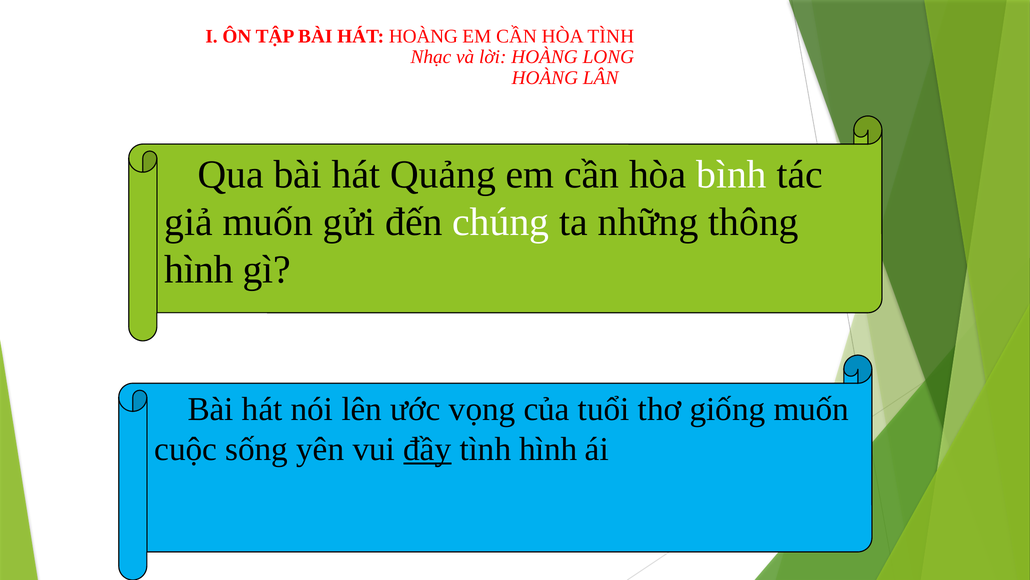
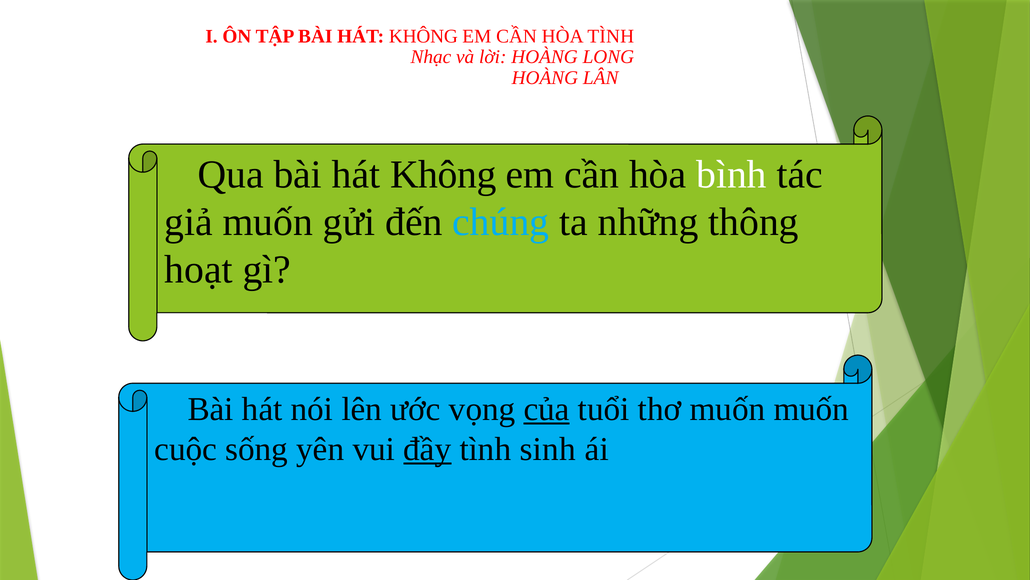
TẬP BÀI HÁT HOÀNG: HOÀNG -> KHÔNG (423, 36)
Qua bài hát Quảng: Quảng -> Không (443, 174)
chúng colour: white -> light blue (501, 222)
hình: hình -> hoạt (199, 270)
của underline: none -> present (547, 409)
thơ giống: giống -> muốn (727, 409)
tình hình: hình -> sinh (548, 449)
